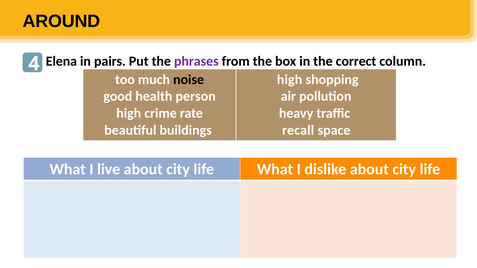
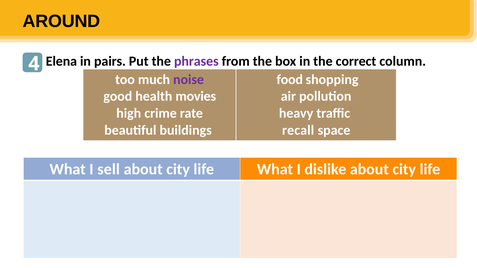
noise colour: black -> purple (189, 80)
high: high -> food (290, 80)
person: person -> movies (196, 97)
live: live -> sell (109, 169)
